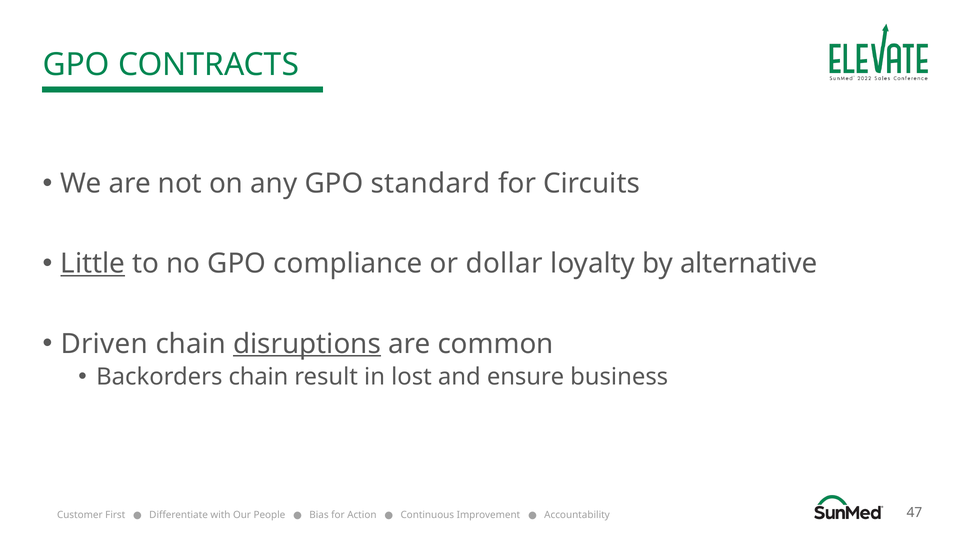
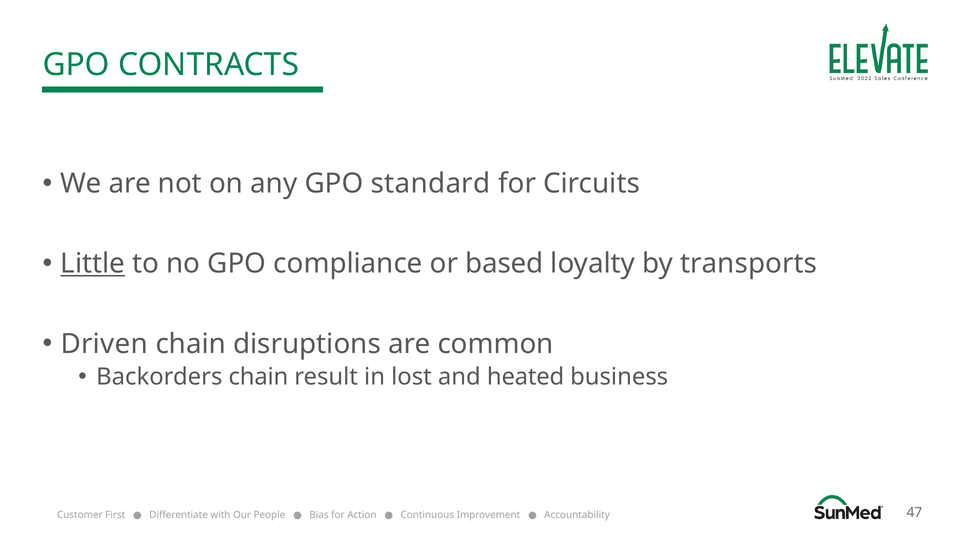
dollar: dollar -> based (504, 264)
alternative: alternative -> transports (749, 264)
disruptions underline: present -> none (307, 344)
ensure: ensure -> heated (526, 376)
